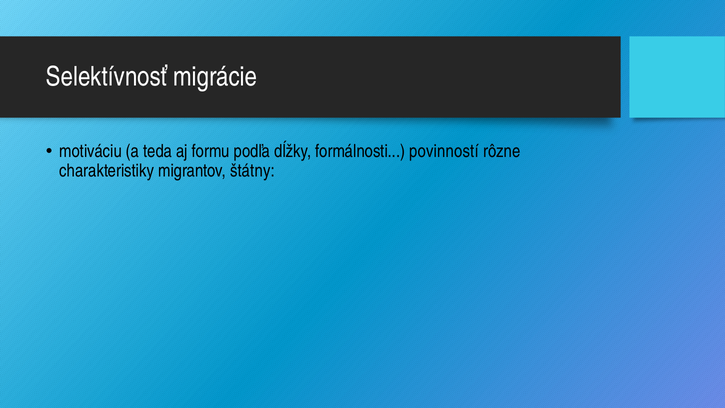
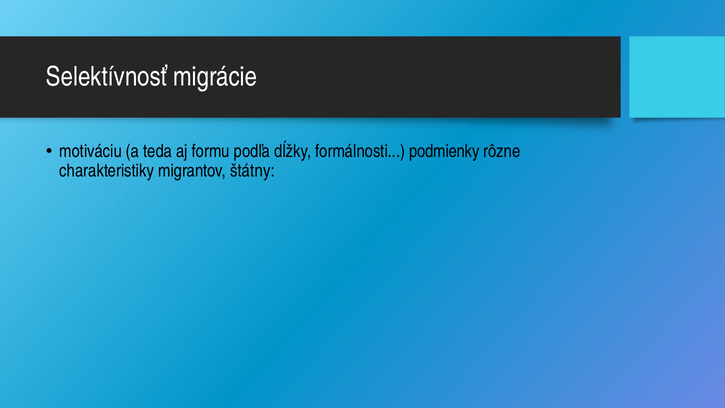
povinností: povinností -> podmienky (444, 151)
